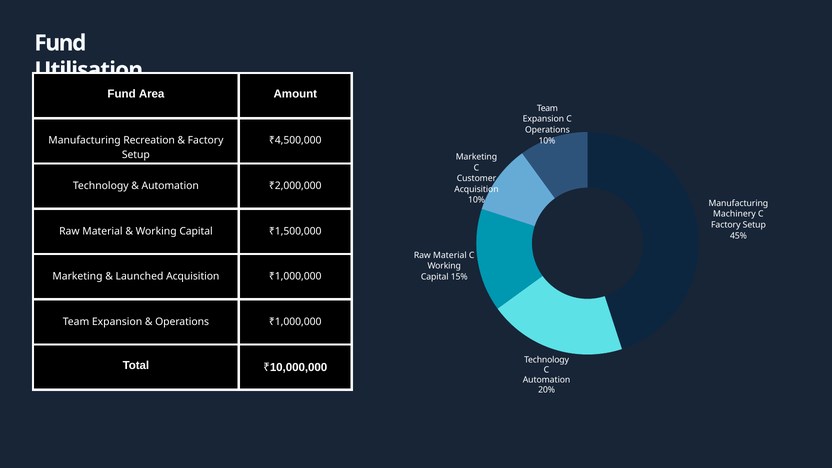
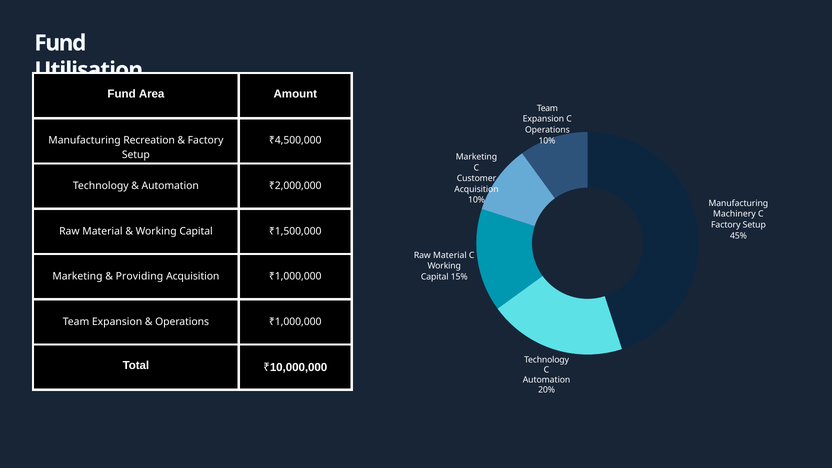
Launched: Launched -> Providing (139, 276)
